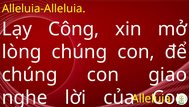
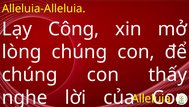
giao: giao -> thấy (168, 74)
